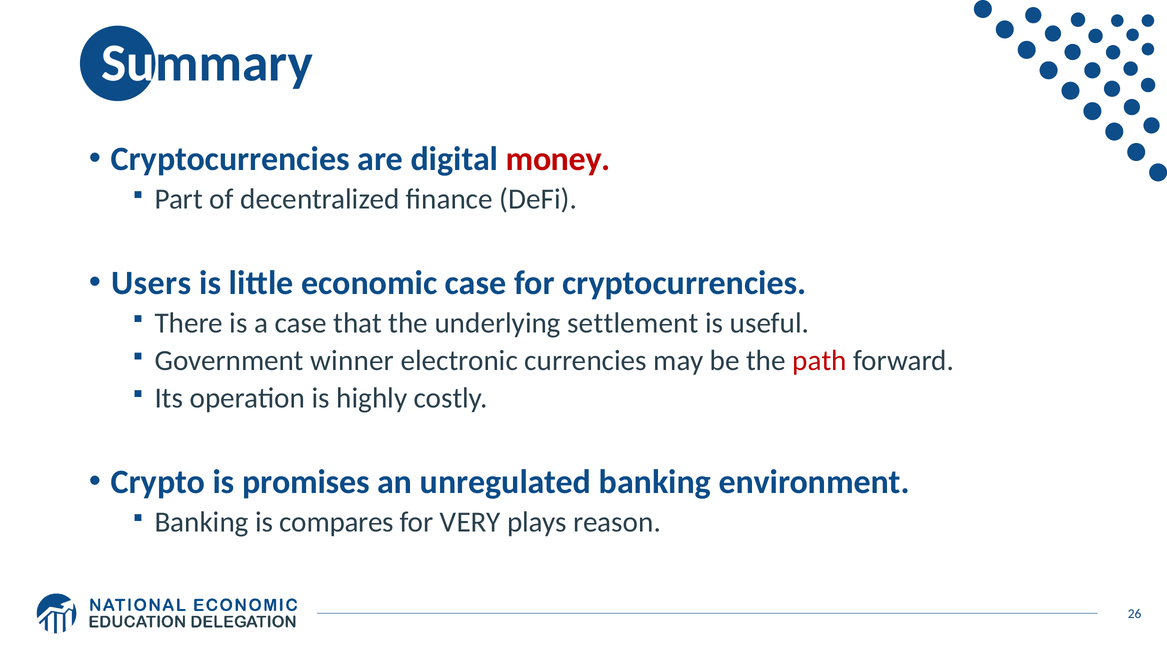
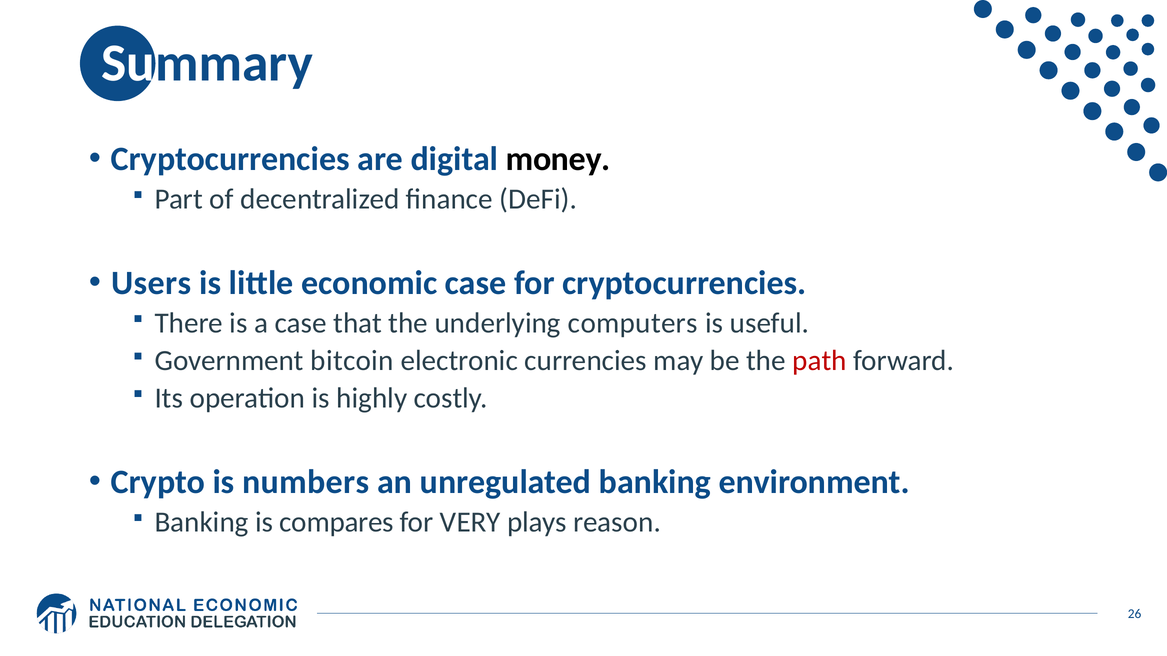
money colour: red -> black (558, 159)
settlement: settlement -> computers (633, 323)
winner: winner -> bitcoin (352, 361)
promises: promises -> numbers (306, 482)
